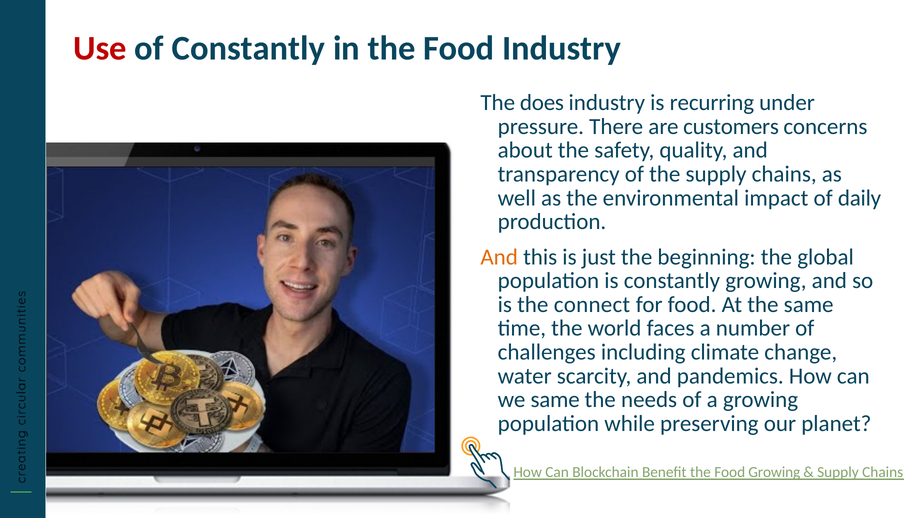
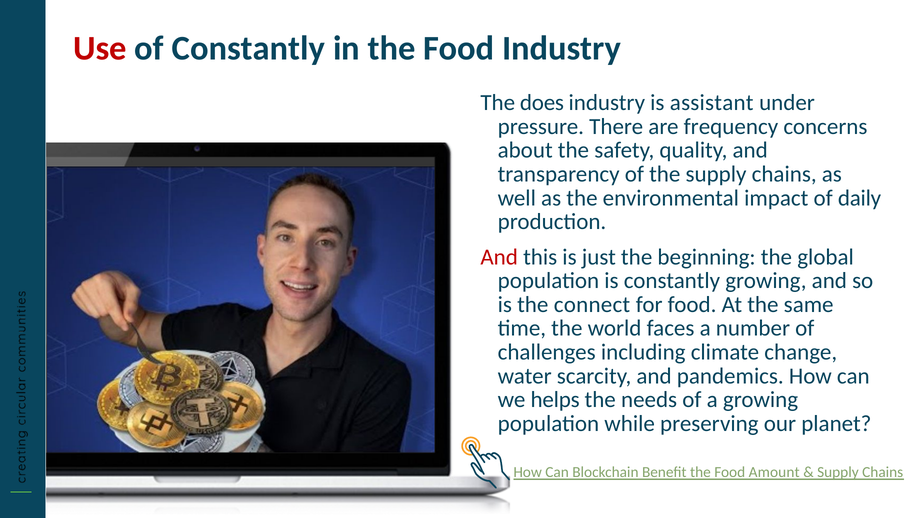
recurring: recurring -> assistant (712, 103)
customers: customers -> frequency (731, 127)
And colour: orange -> red (499, 257)
we same: same -> helps (555, 400)
Food Growing: Growing -> Amount (774, 472)
